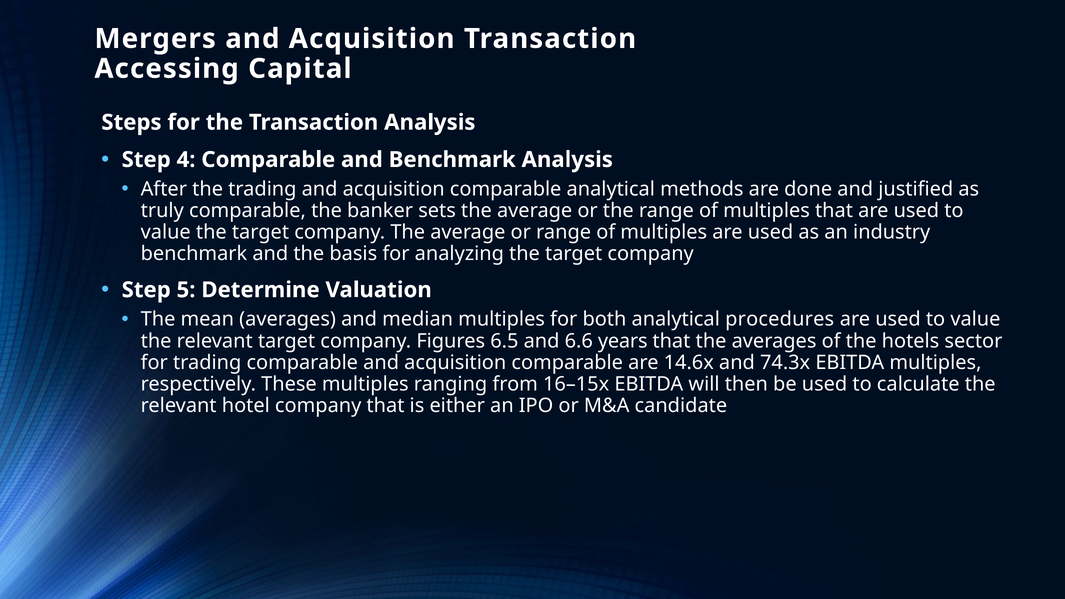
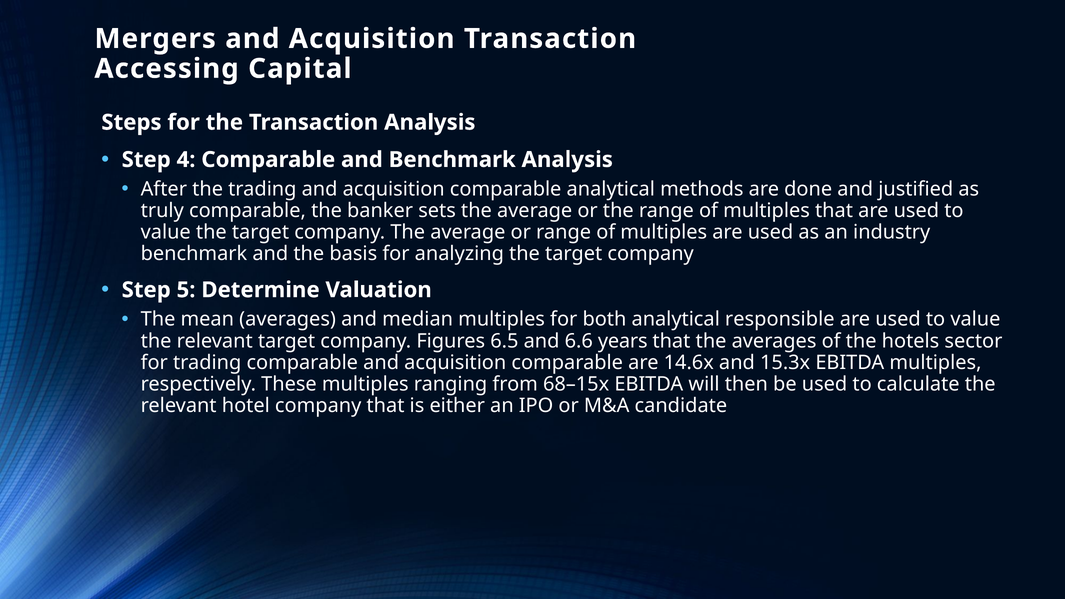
procedures: procedures -> responsible (780, 319)
74.3x: 74.3x -> 15.3x (785, 363)
16–15x: 16–15x -> 68–15x (576, 384)
